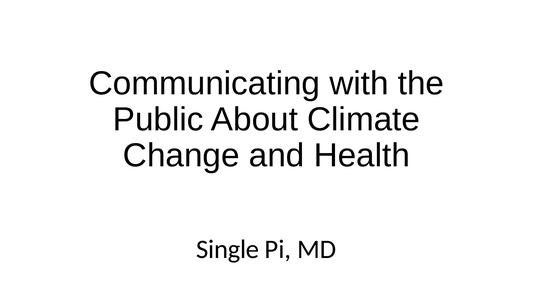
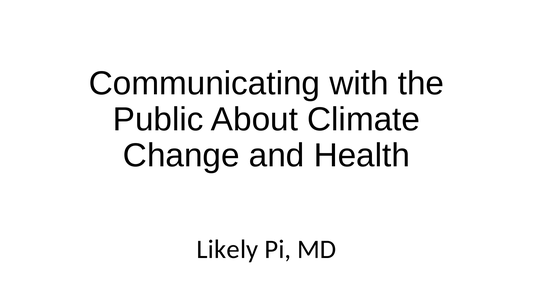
Single: Single -> Likely (227, 249)
